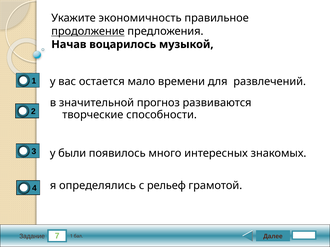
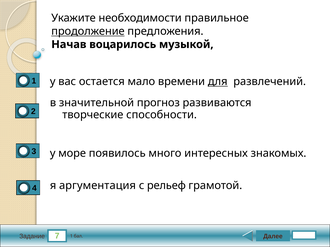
экономичность: экономичность -> необходимости (140, 18)
для underline: none -> present (218, 82)
были: были -> море (72, 154)
определялись: определялись -> аргументация (97, 186)
